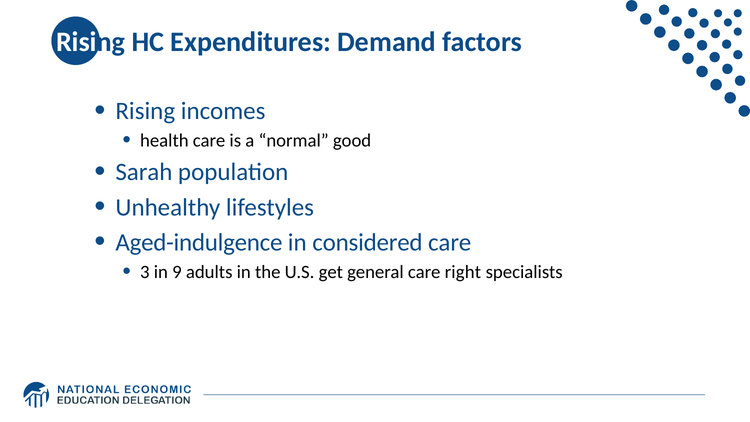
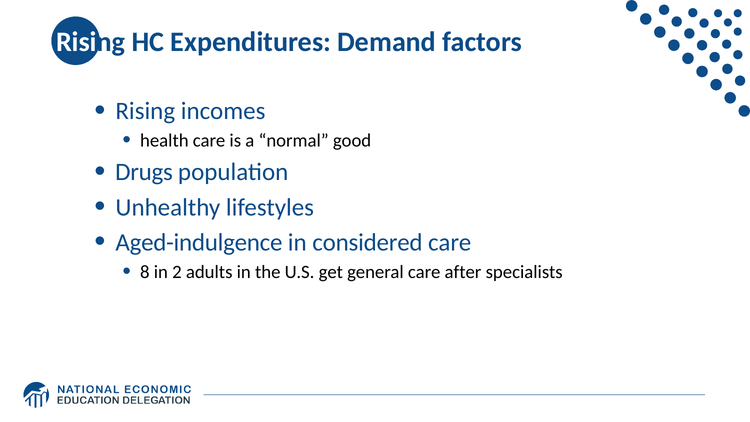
Sarah: Sarah -> Drugs (144, 172)
3: 3 -> 8 (145, 272)
9: 9 -> 2 (177, 272)
right: right -> after (463, 272)
